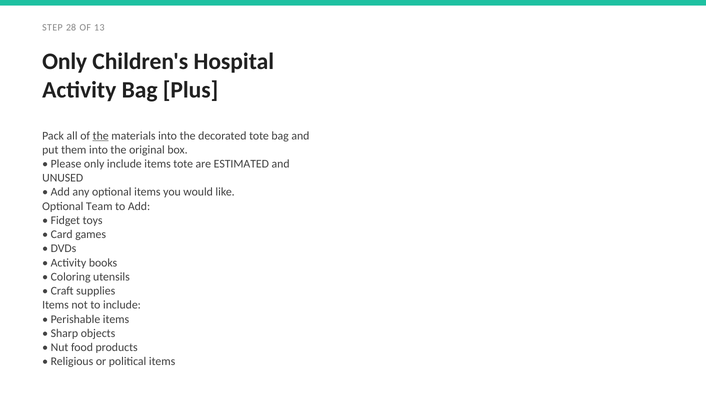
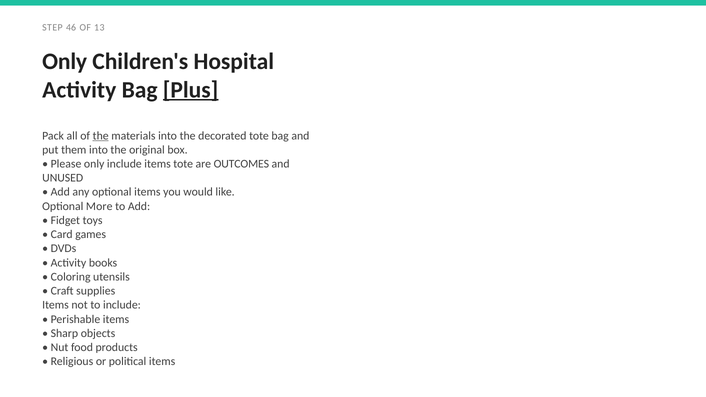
28: 28 -> 46 (71, 28)
Plus underline: none -> present (191, 90)
ESTIMATED: ESTIMATED -> OUTCOMES (241, 164)
Team: Team -> More (99, 206)
